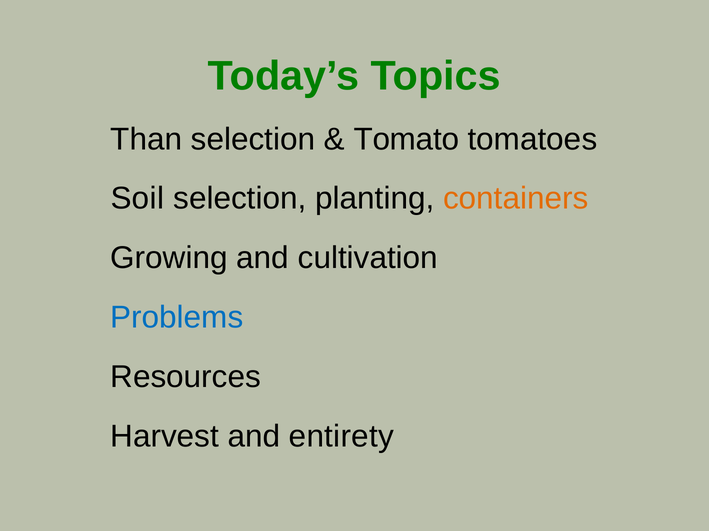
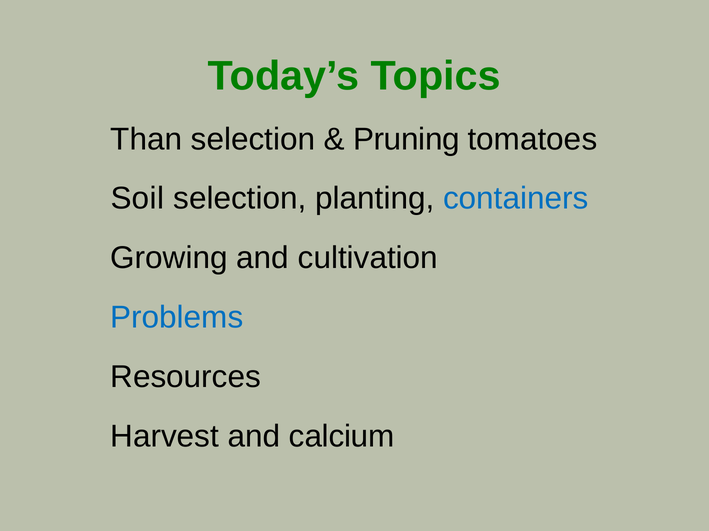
Tomato: Tomato -> Pruning (406, 139)
containers colour: orange -> blue (516, 199)
entirety: entirety -> calcium (342, 437)
